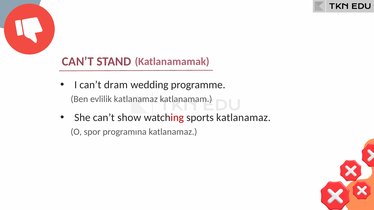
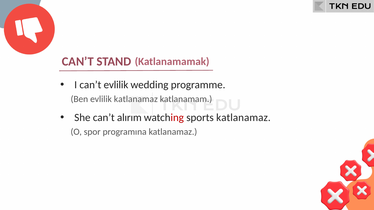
can’t dram: dram -> evlilik (116, 85)
show: show -> alırım (129, 118)
